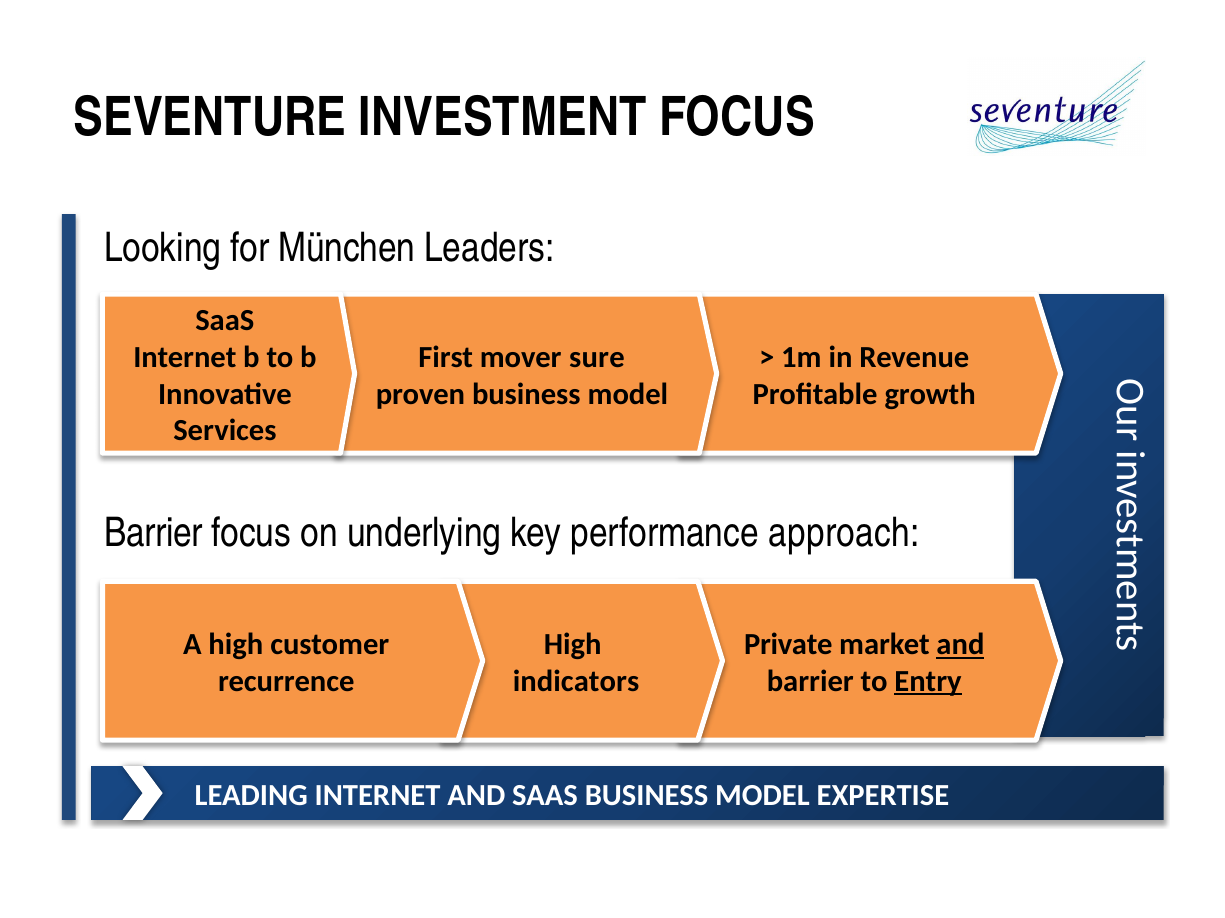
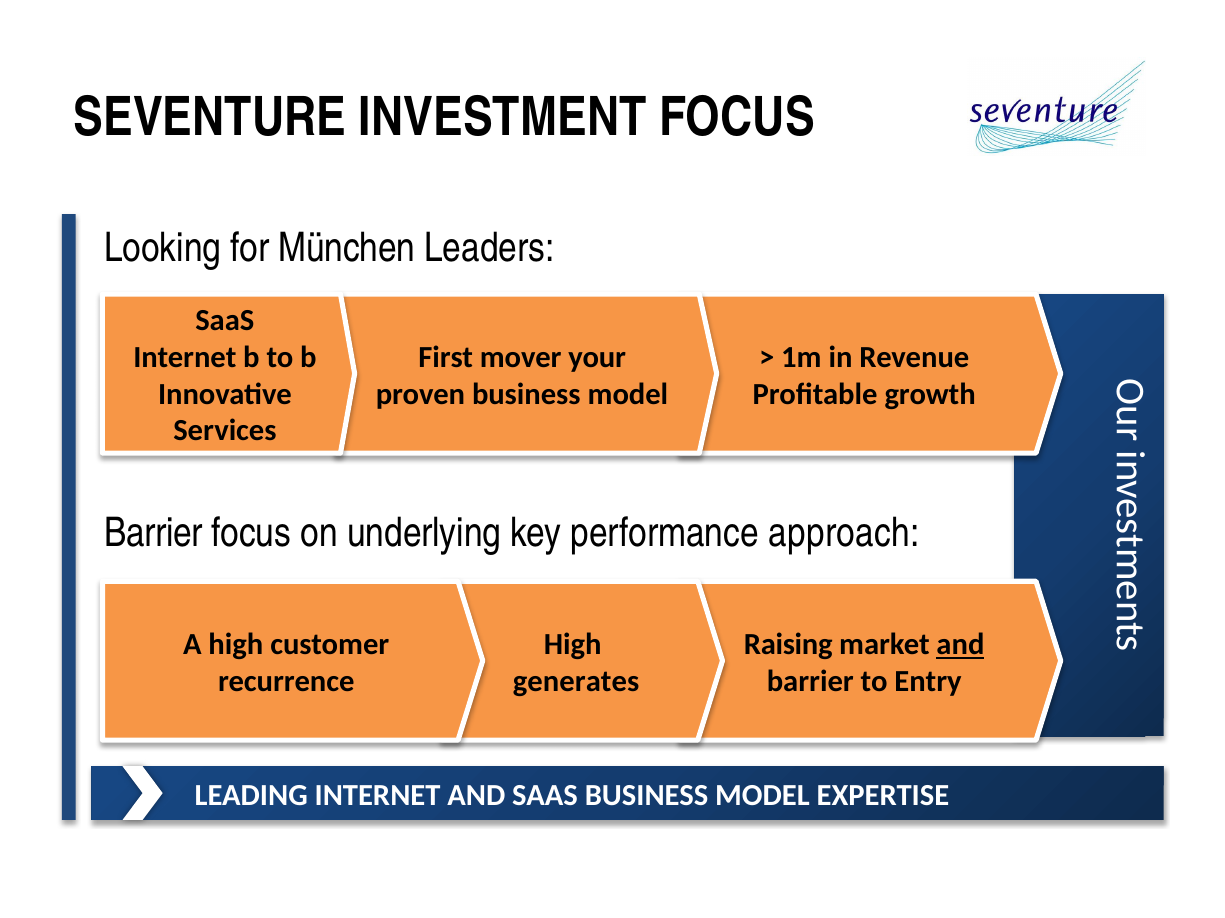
sure: sure -> your (597, 358)
Private: Private -> Raising (788, 645)
indicators: indicators -> generates (576, 682)
Entry underline: present -> none (928, 682)
